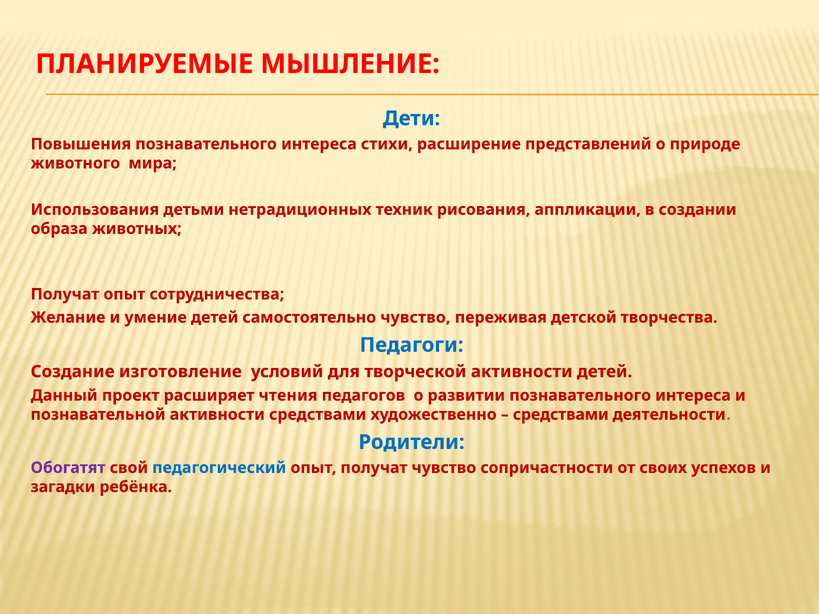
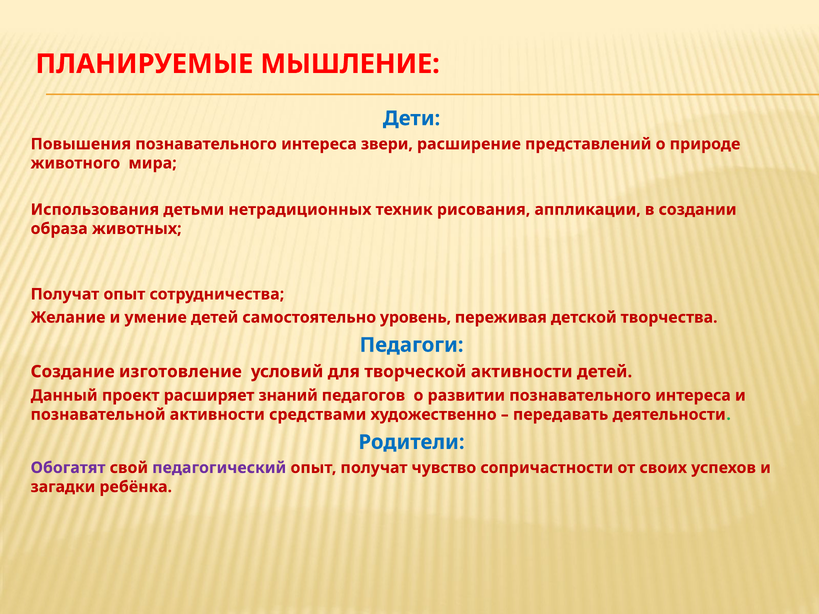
стихи: стихи -> звери (387, 144)
самостоятельно чувство: чувство -> уровень (416, 318)
чтения: чтения -> знаний (288, 396)
средствами: средствами -> передавать (561, 415)
педагогический colour: blue -> purple (219, 468)
